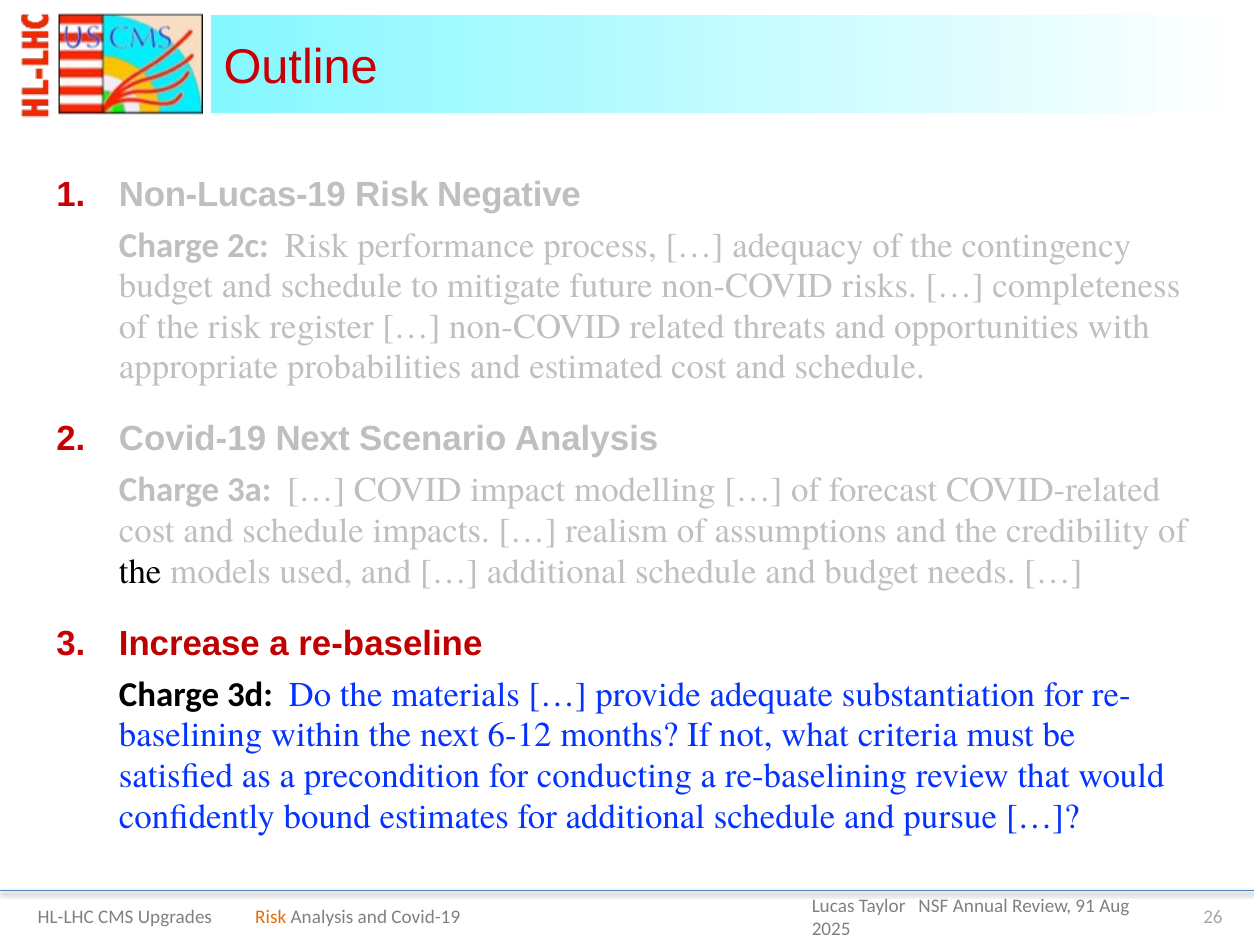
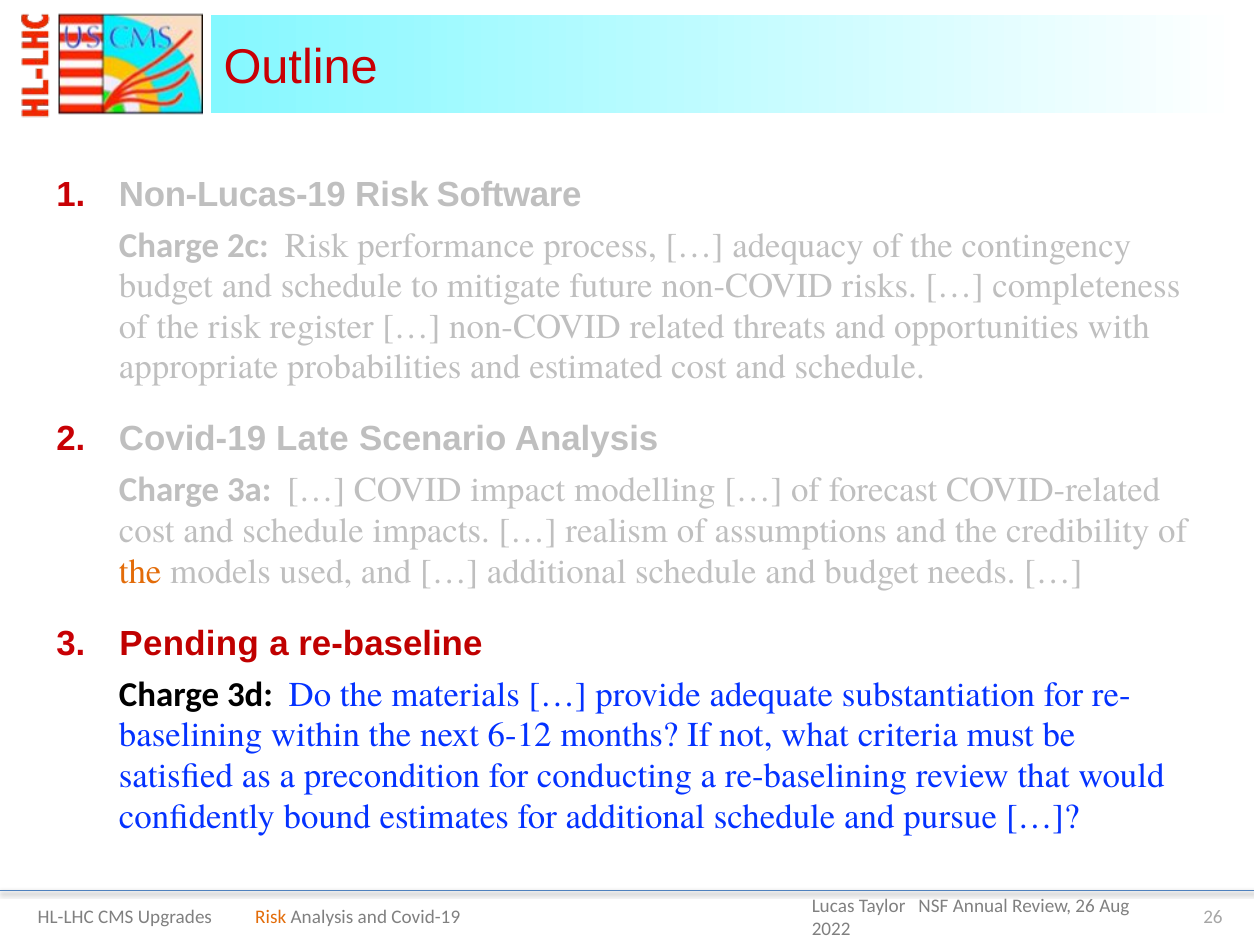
Negative: Negative -> Software (509, 194)
Covid-19 Next: Next -> Late (312, 439)
the colour: black -> orange (140, 571)
Increase: Increase -> Pending (189, 643)
Review 91: 91 -> 26 (1085, 905)
2025: 2025 -> 2022 (831, 928)
